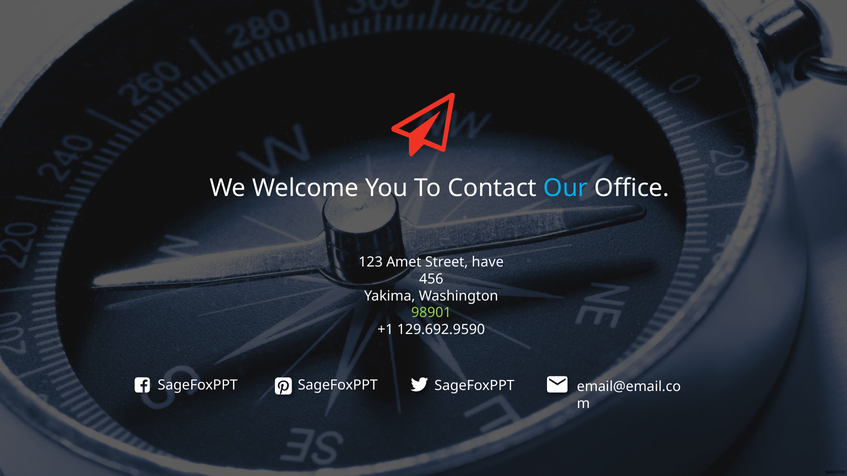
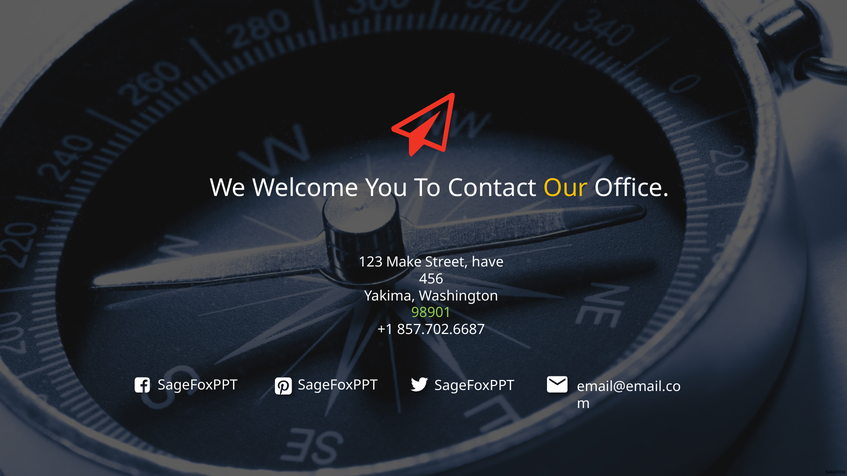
Our colour: light blue -> yellow (566, 188)
Amet: Amet -> Make (404, 262)
129.692.9590: 129.692.9590 -> 857.702.6687 (441, 330)
